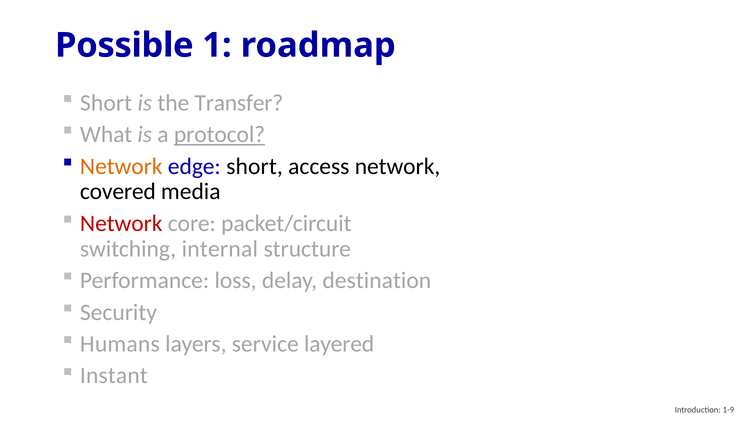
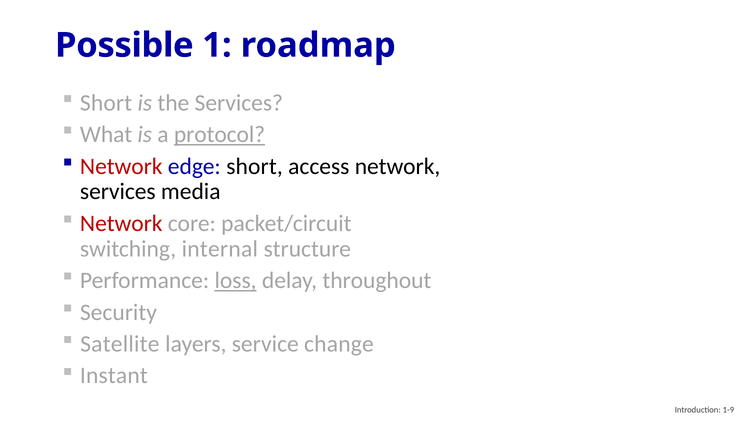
the Transfer: Transfer -> Services (239, 103)
Network colour: orange -> red (121, 166)
covered: covered -> services (118, 192)
loss underline: none -> present (236, 281)
destination: destination -> throughout (377, 281)
Humans: Humans -> Satellite (120, 344)
layered: layered -> change (339, 344)
